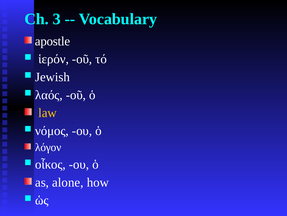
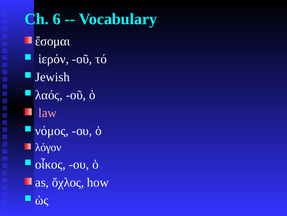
3: 3 -> 6 (57, 19)
apostle: apostle -> ἔσομαι (53, 41)
law colour: yellow -> pink (48, 113)
alone: alone -> ὄχλος (68, 182)
